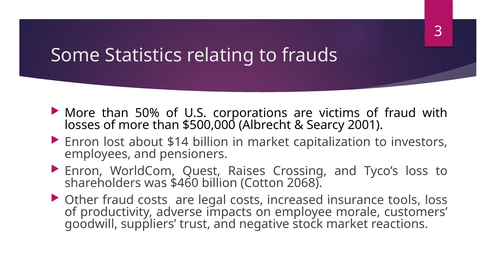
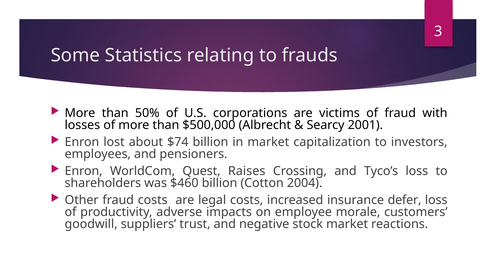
$14: $14 -> $74 (178, 142)
2068: 2068 -> 2004 (305, 183)
tools: tools -> defer (405, 200)
